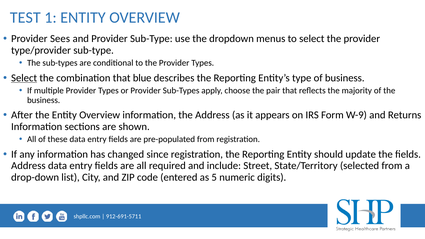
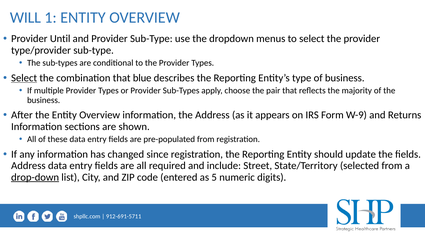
TEST: TEST -> WILL (25, 18)
Sees: Sees -> Until (60, 39)
drop-down underline: none -> present (35, 177)
